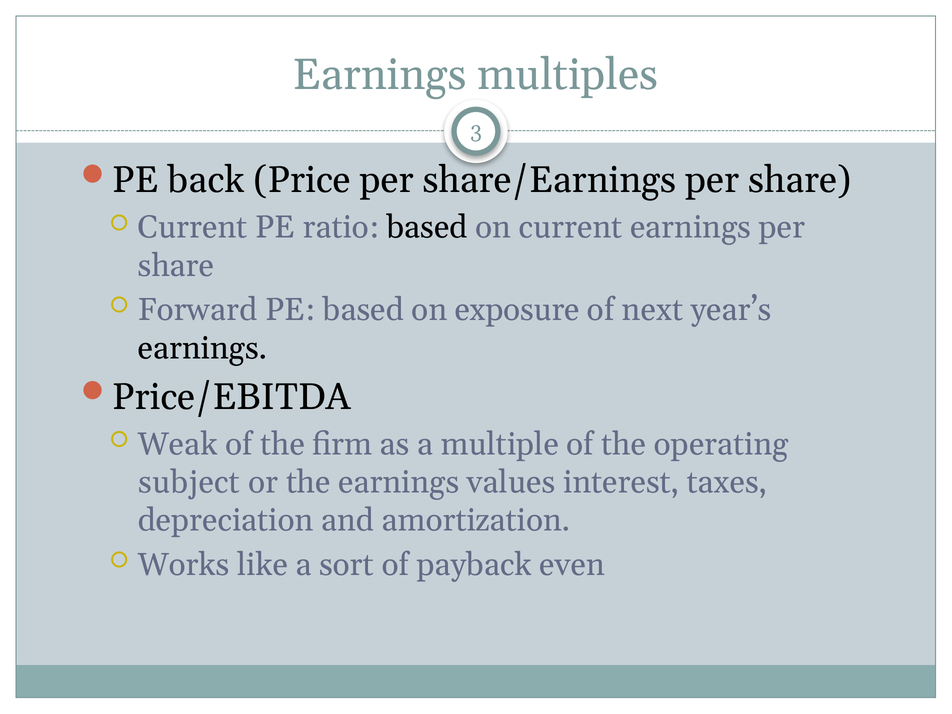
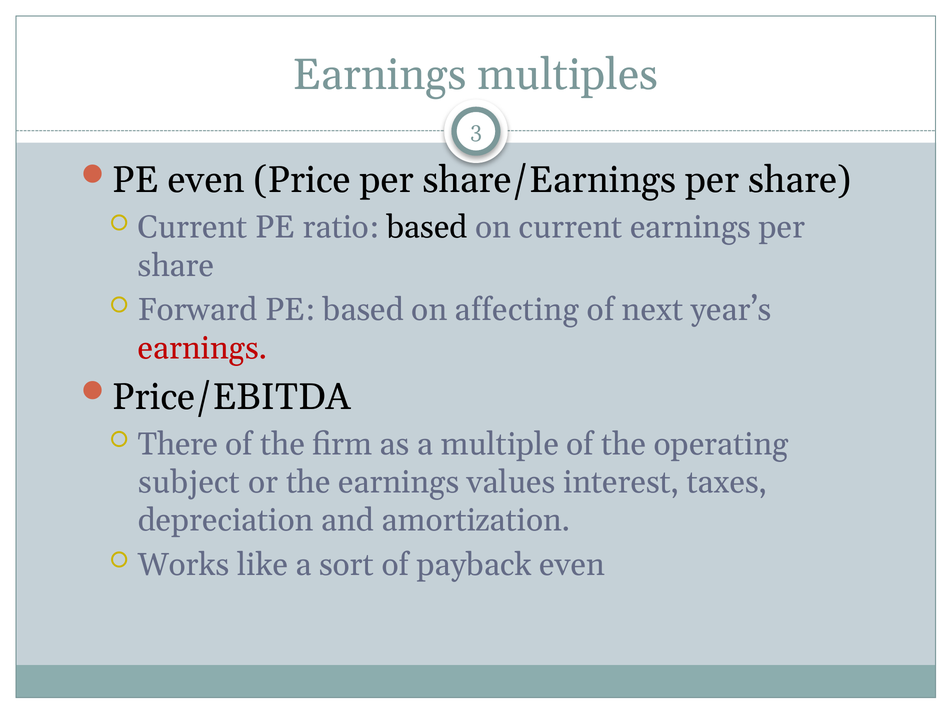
PE back: back -> even (206, 180)
exposure: exposure -> affecting (517, 310)
earnings colour: black -> red (203, 348)
Weak: Weak -> There (178, 444)
